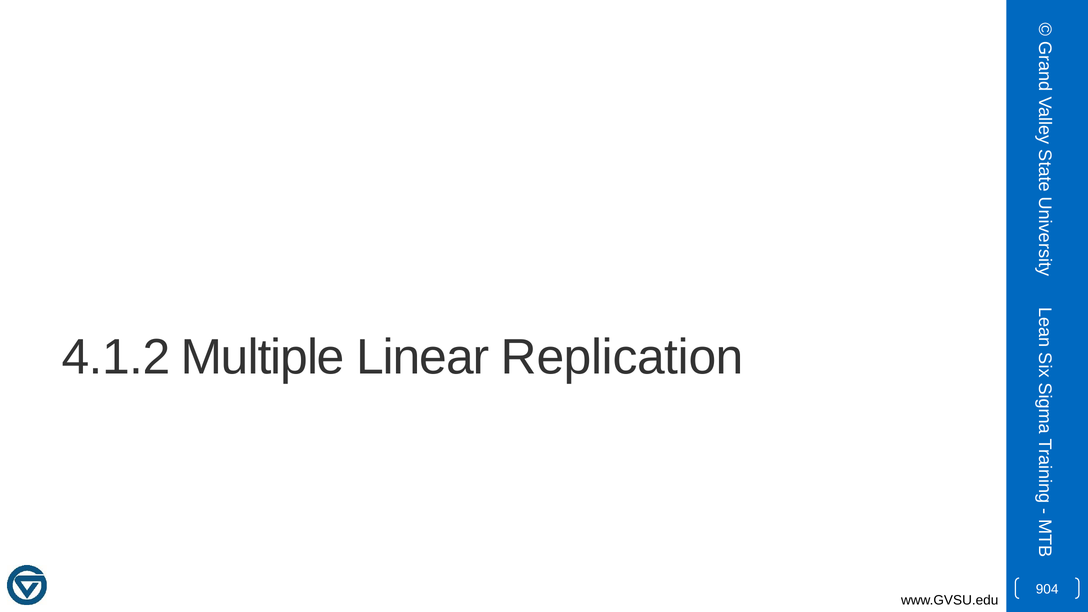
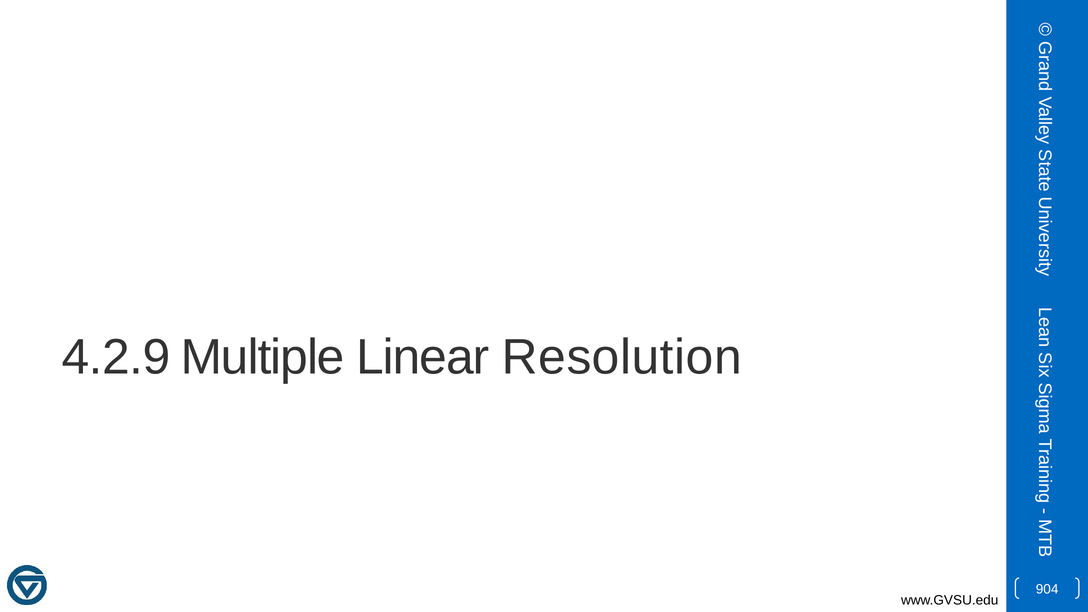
4.1.2: 4.1.2 -> 4.2.9 (116, 357)
Replication: Replication -> Resolution (622, 357)
